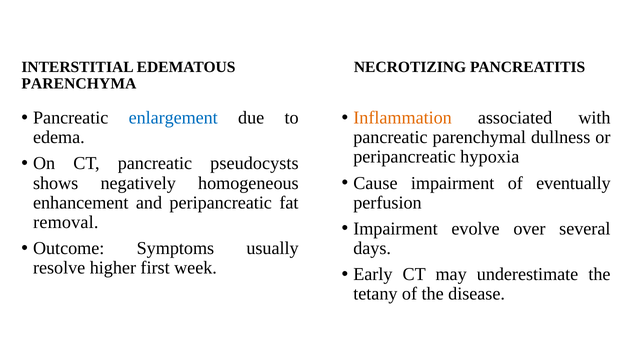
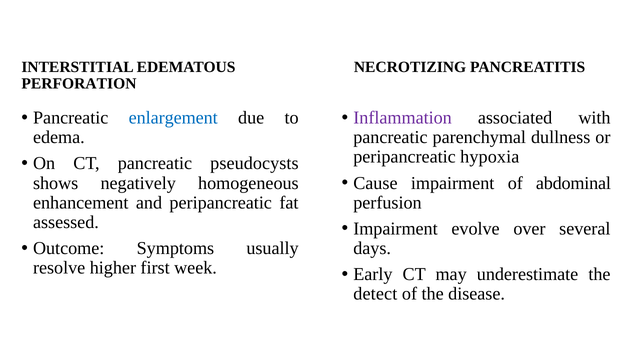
PARENCHYMA: PARENCHYMA -> PERFORATION (79, 84)
Inflammation colour: orange -> purple (403, 118)
eventually: eventually -> abdominal (573, 183)
removal: removal -> assessed (66, 222)
tetany: tetany -> detect (375, 294)
